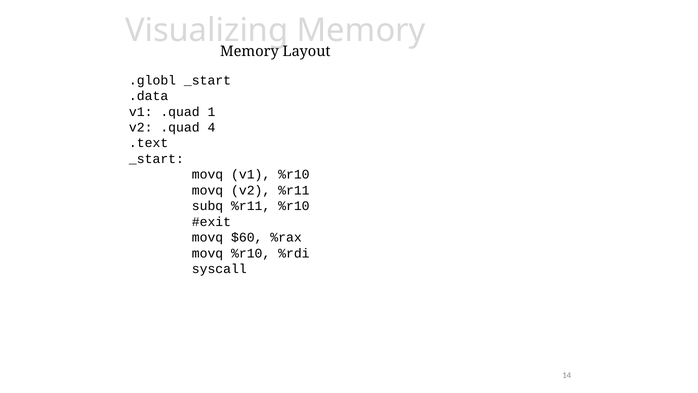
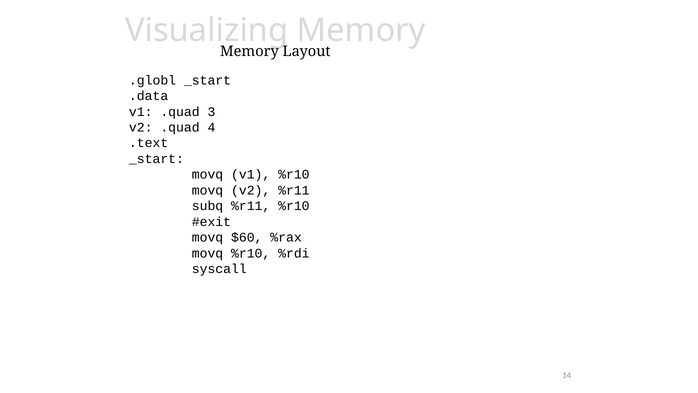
1: 1 -> 3 (211, 112)
